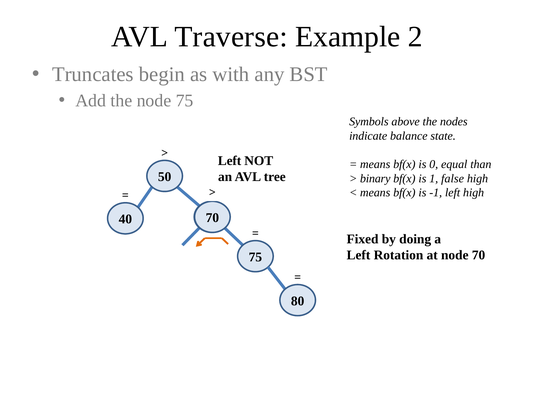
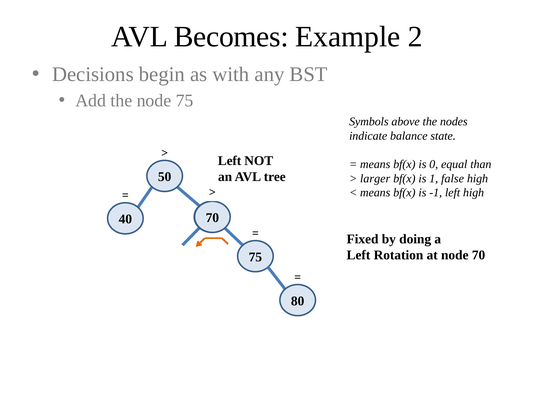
Traverse: Traverse -> Becomes (231, 37)
Truncates: Truncates -> Decisions (93, 74)
binary: binary -> larger (375, 179)
